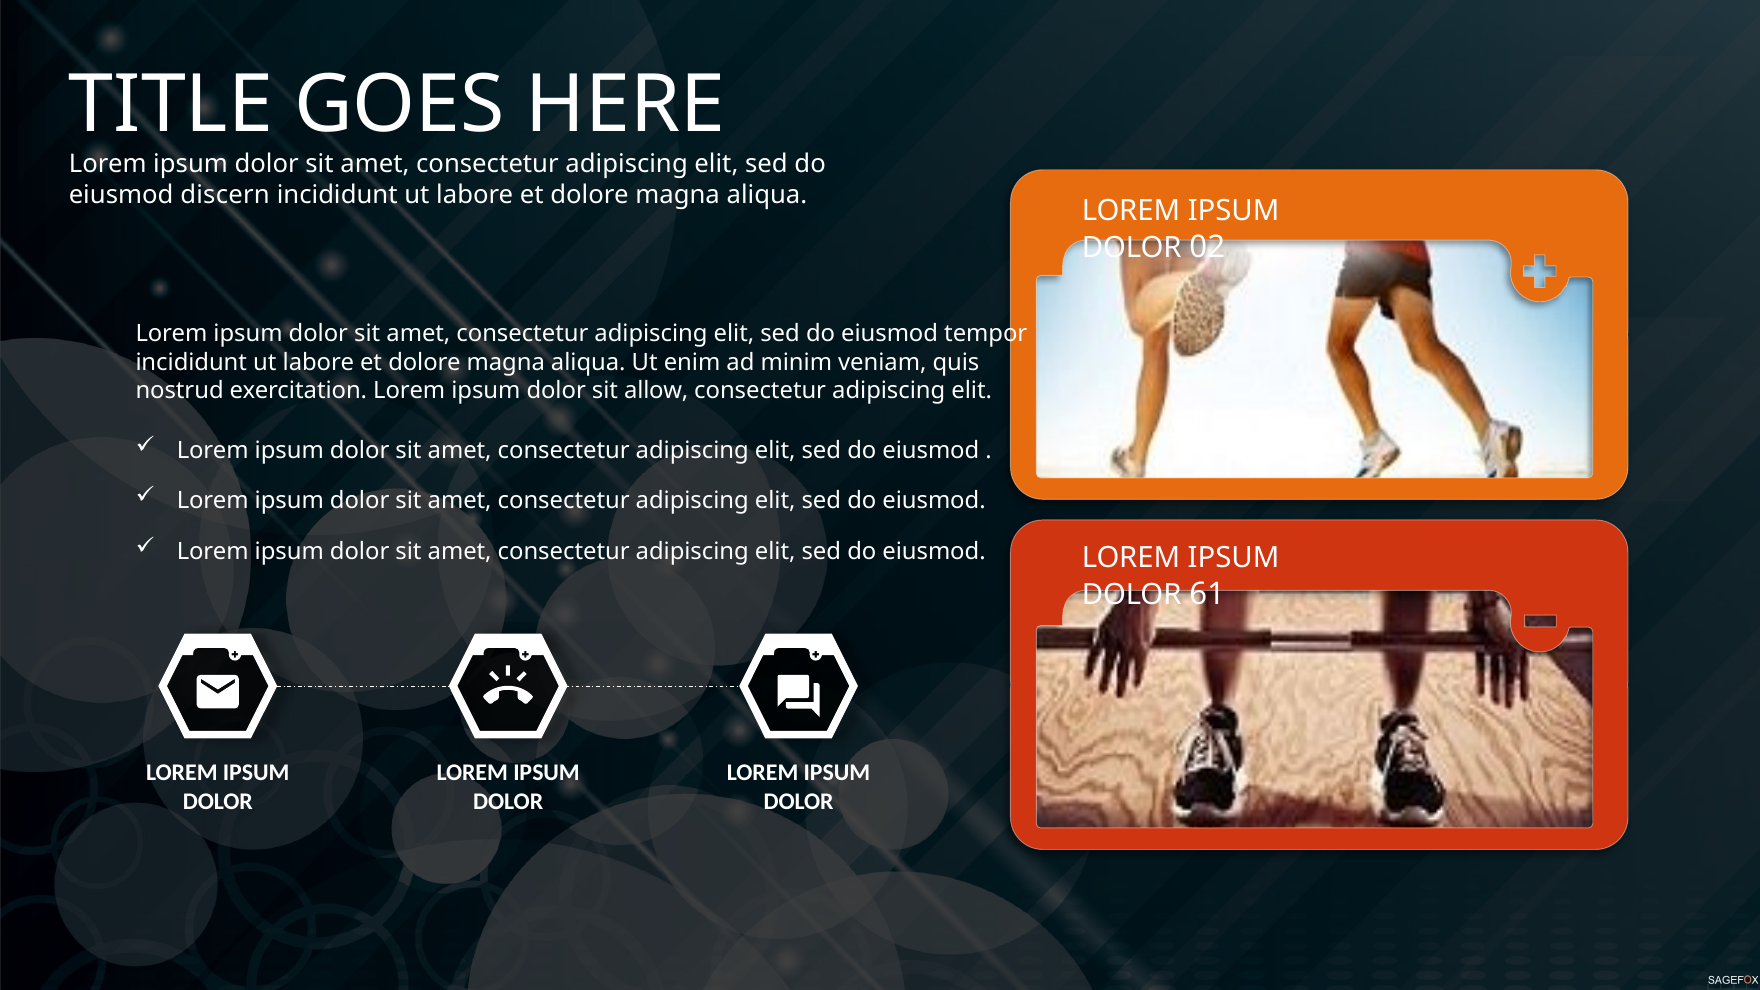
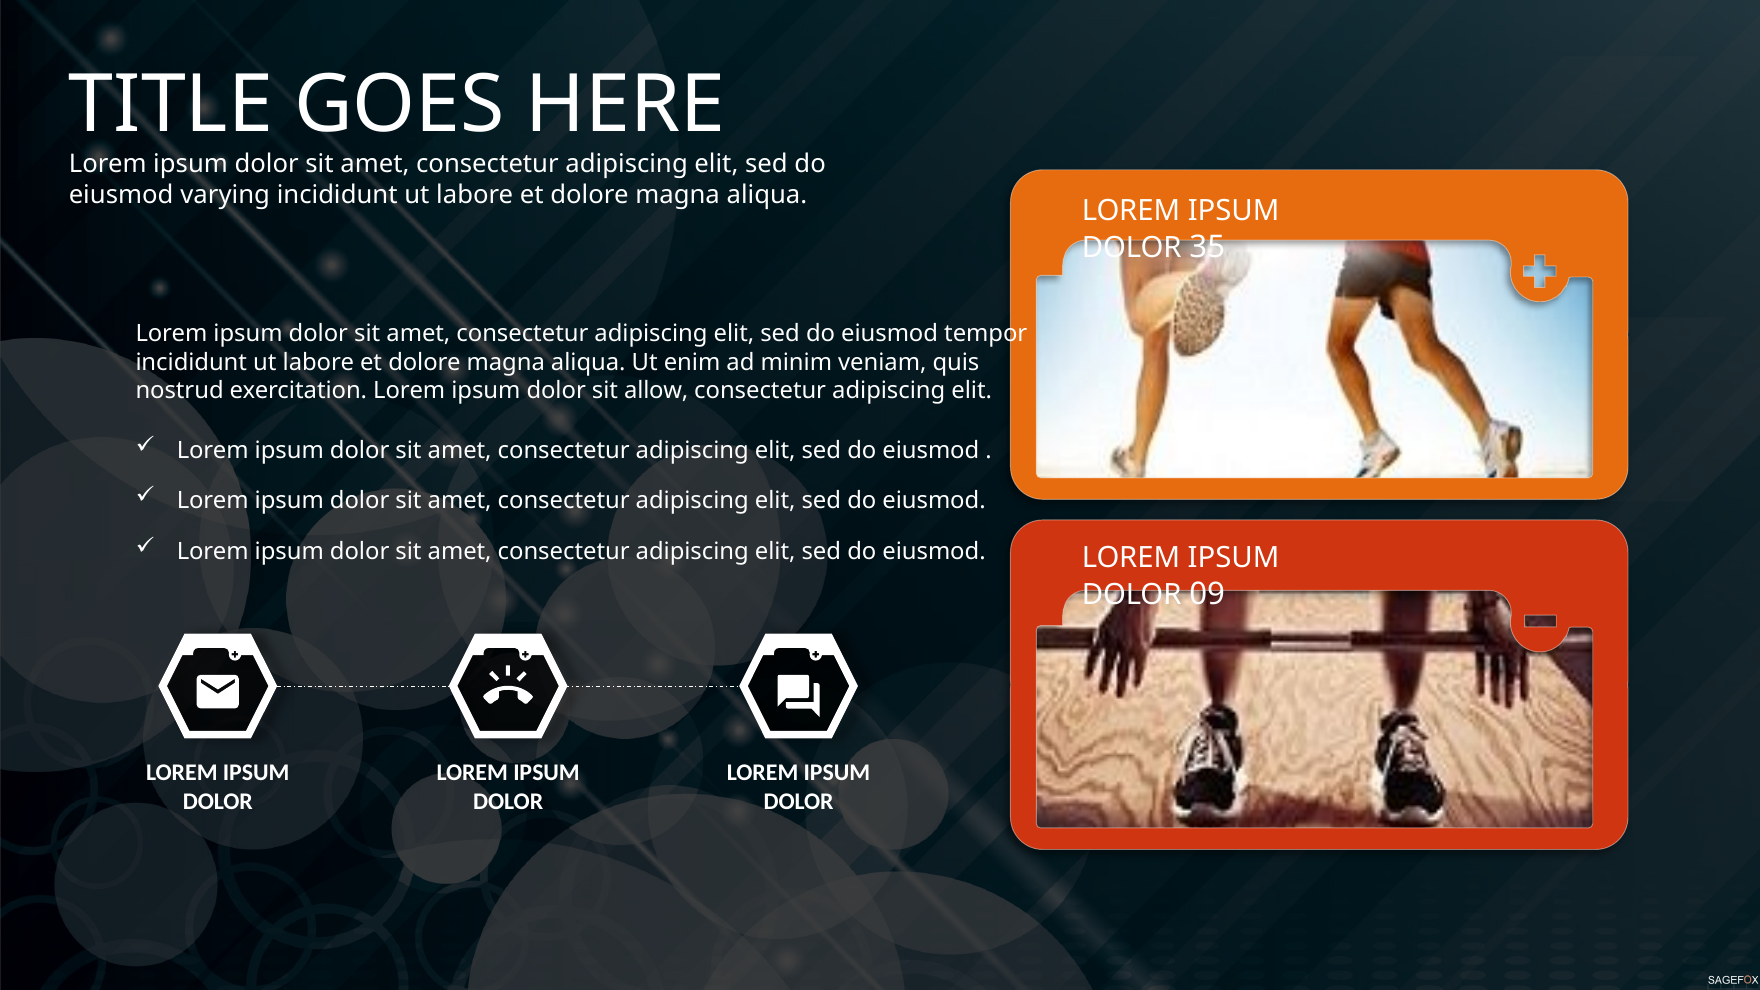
discern: discern -> varying (225, 195)
02: 02 -> 35 (1207, 247)
61: 61 -> 09 (1207, 594)
